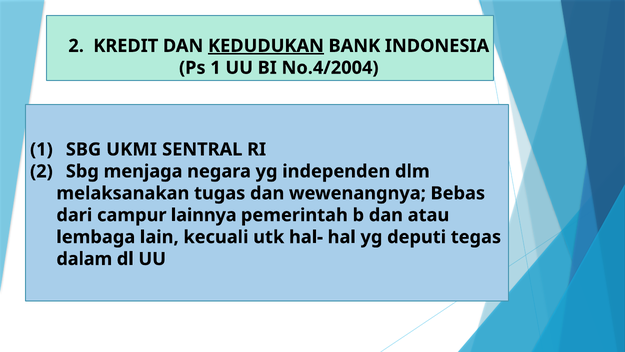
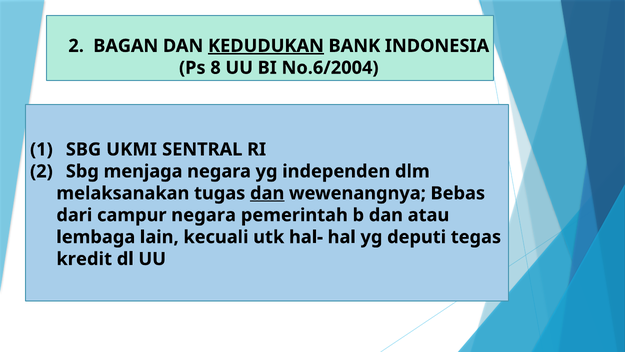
KREDIT: KREDIT -> BAGAN (126, 46)
Ps 1: 1 -> 8 (216, 68)
No.4/2004: No.4/2004 -> No.6/2004 (330, 68)
dan underline: none -> present (267, 193)
campur lainnya: lainnya -> negara (204, 215)
dalam: dalam -> kredit (84, 259)
